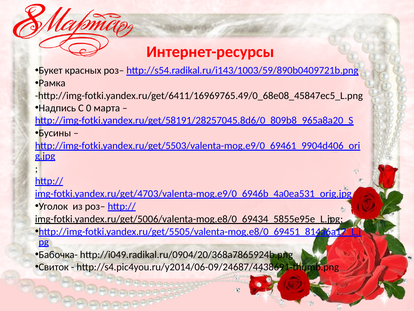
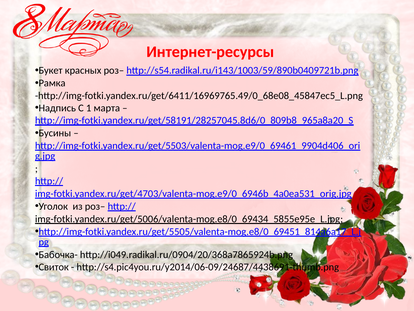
0: 0 -> 1 (89, 108)
